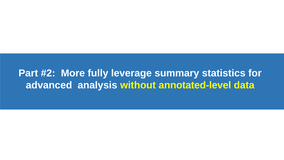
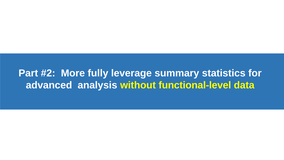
annotated-level: annotated-level -> functional-level (195, 85)
